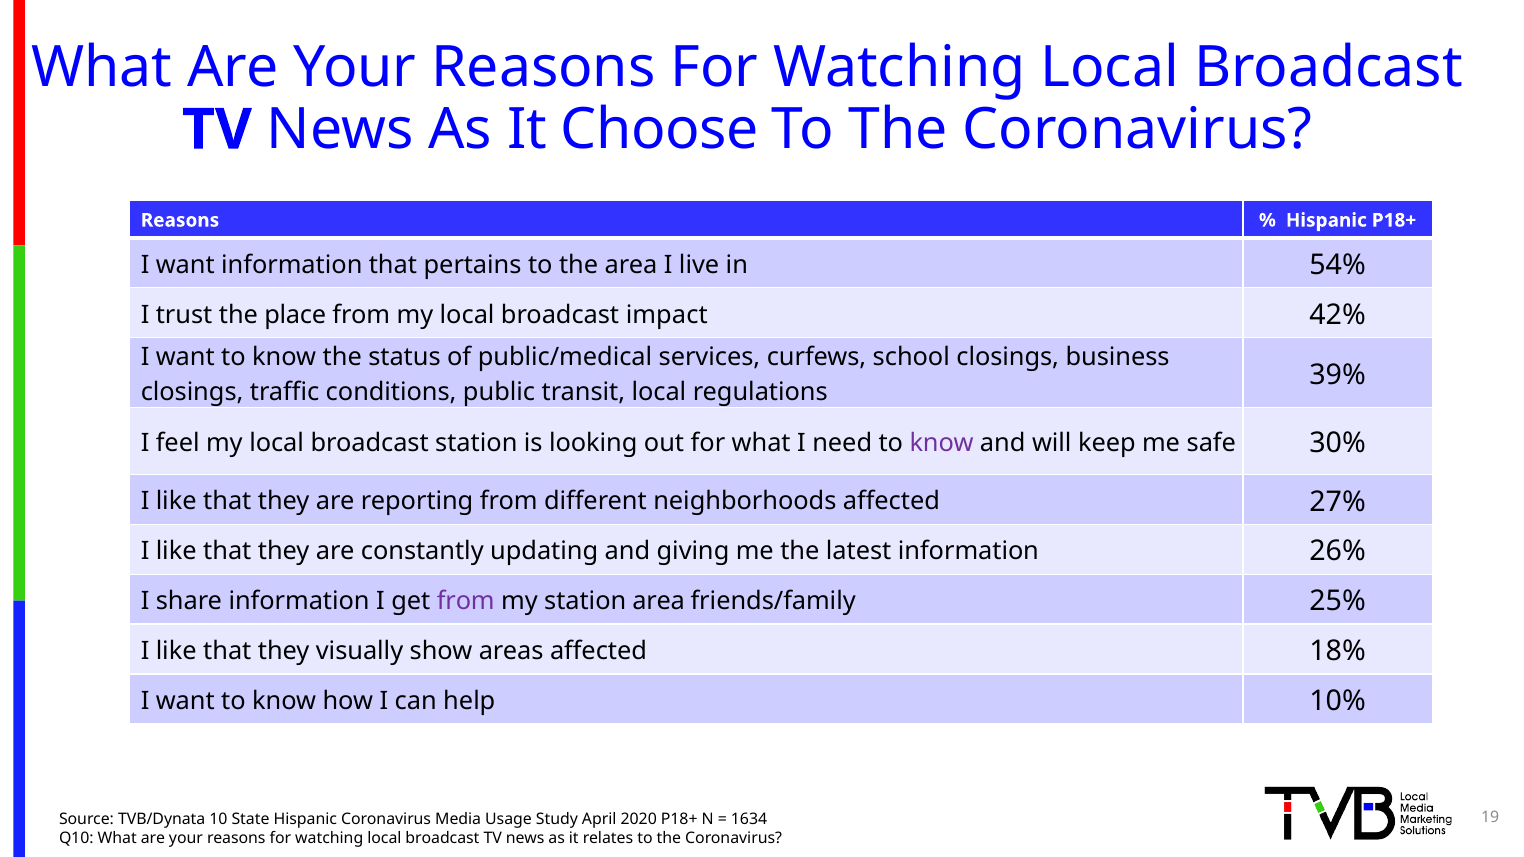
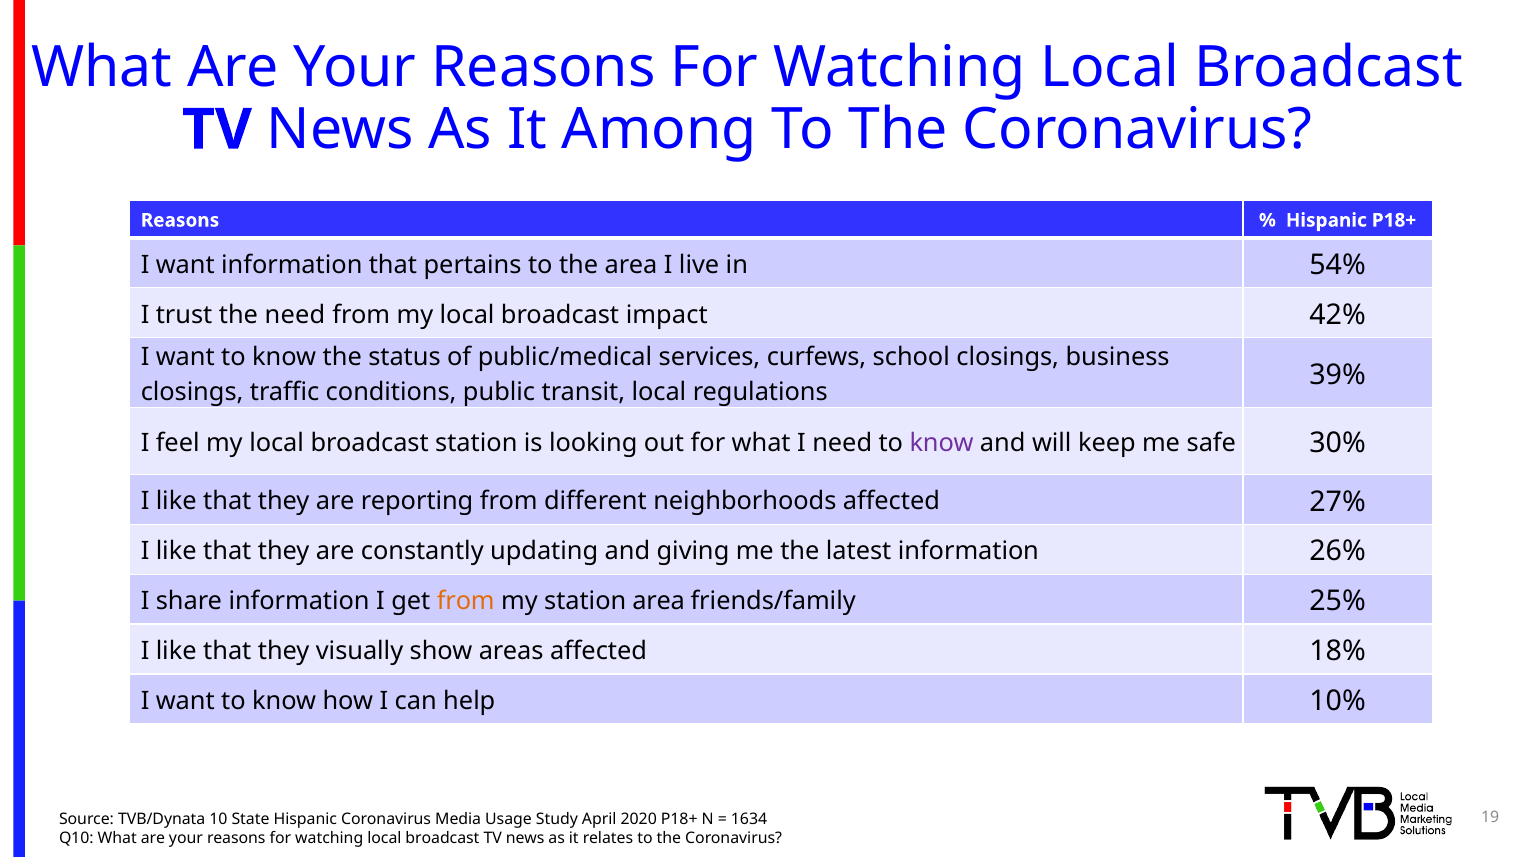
Choose: Choose -> Among (659, 130)
the place: place -> need (295, 315)
from colour: purple -> orange (466, 601)
